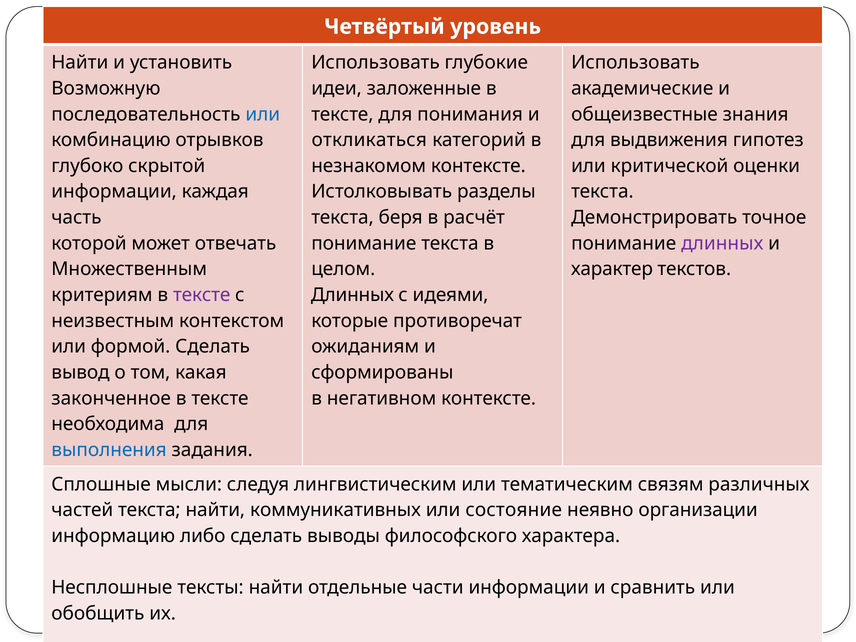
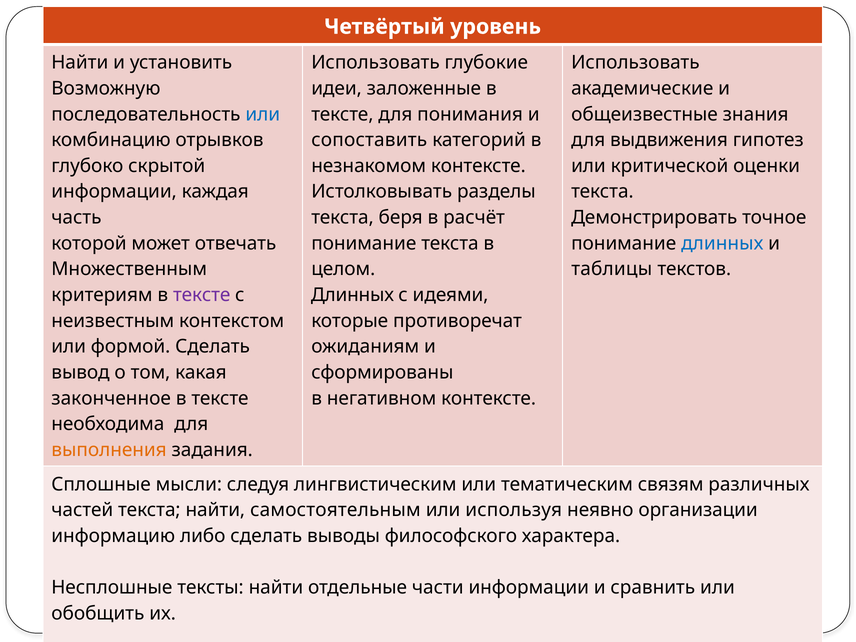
откликаться: откликаться -> сопоставить (369, 140)
длинных colour: purple -> blue (722, 243)
характер: характер -> таблицы (612, 269)
выполнения colour: blue -> orange (109, 450)
коммуникативных: коммуникативных -> самостоятельным (335, 510)
состояние: состояние -> используя (514, 510)
